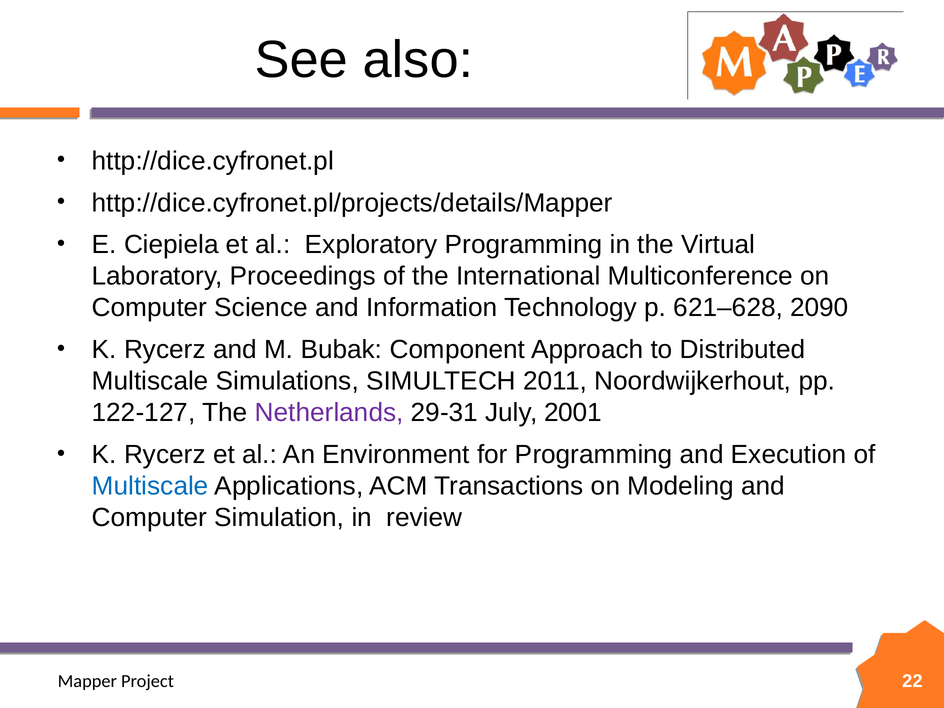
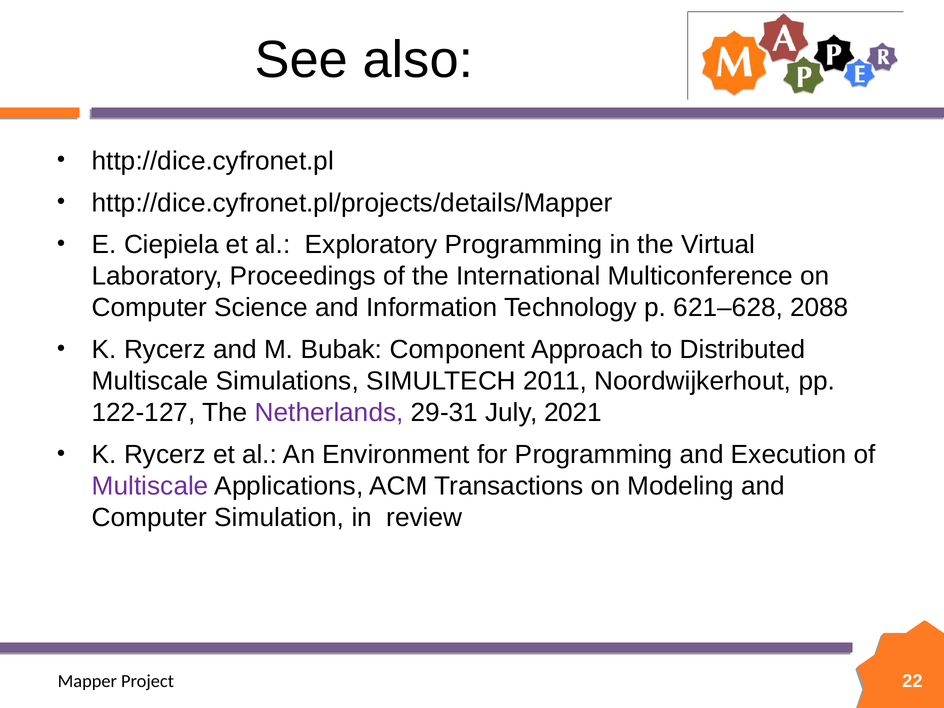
2090: 2090 -> 2088 (819, 308)
2001: 2001 -> 2021 (573, 413)
Multiscale colour: blue -> purple (150, 486)
